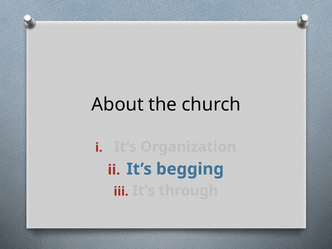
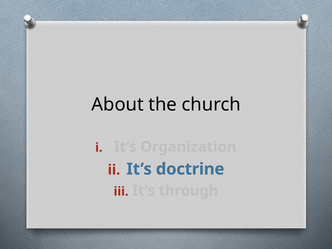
begging: begging -> doctrine (190, 169)
